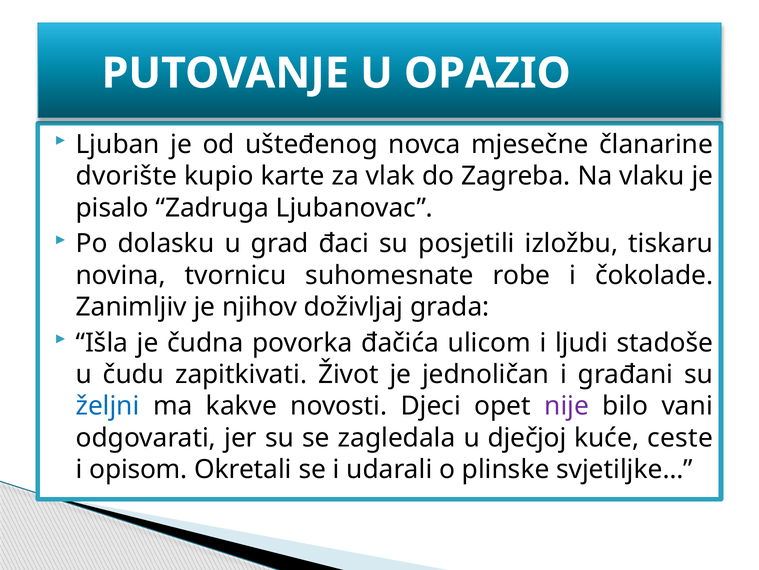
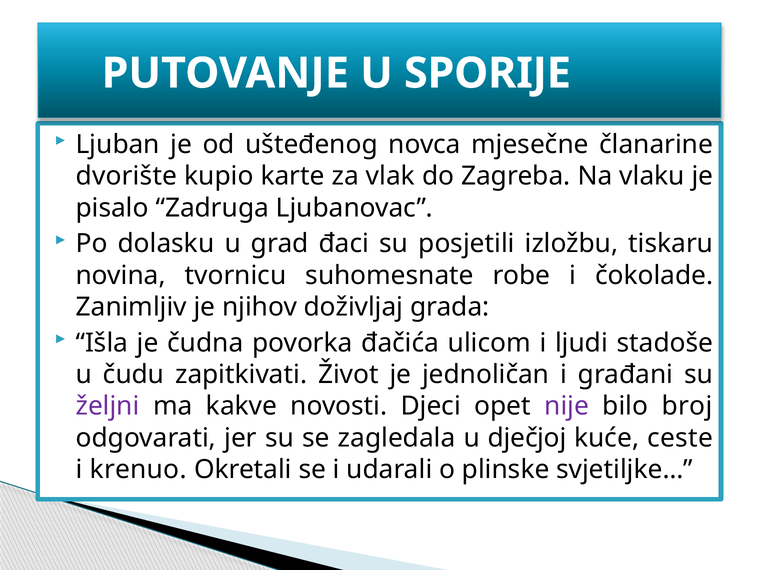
OPAZIO: OPAZIO -> SPORIJE (487, 73)
željni colour: blue -> purple (108, 406)
vani: vani -> broj (687, 406)
opisom: opisom -> krenuo (138, 469)
